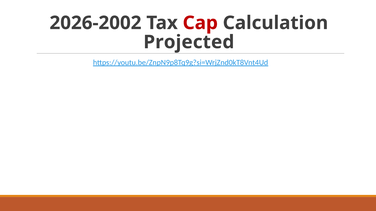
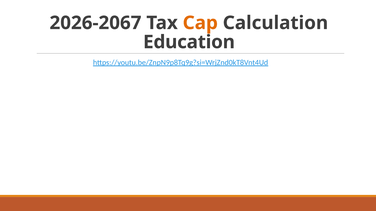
2026-2002: 2026-2002 -> 2026-2067 (95, 23)
Cap colour: red -> orange (200, 23)
Projected: Projected -> Education (189, 42)
